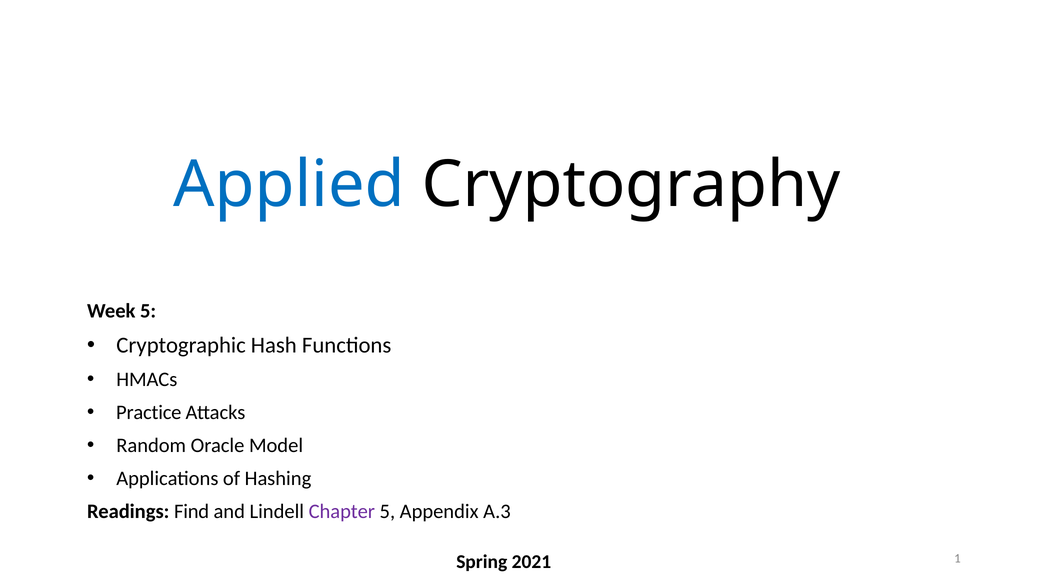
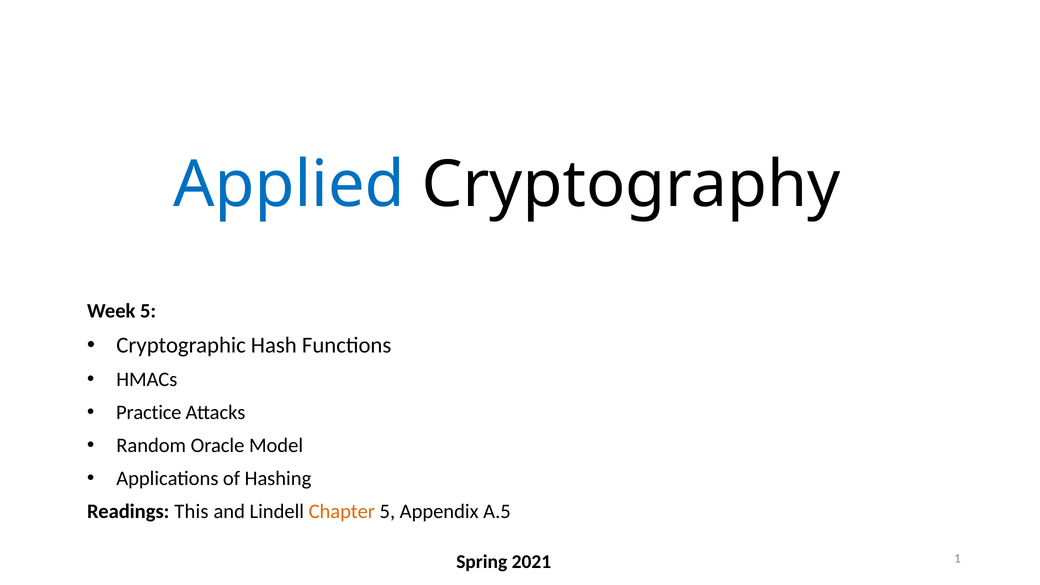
Find: Find -> This (191, 512)
Chapter colour: purple -> orange (342, 512)
A.3: A.3 -> A.5 (497, 512)
